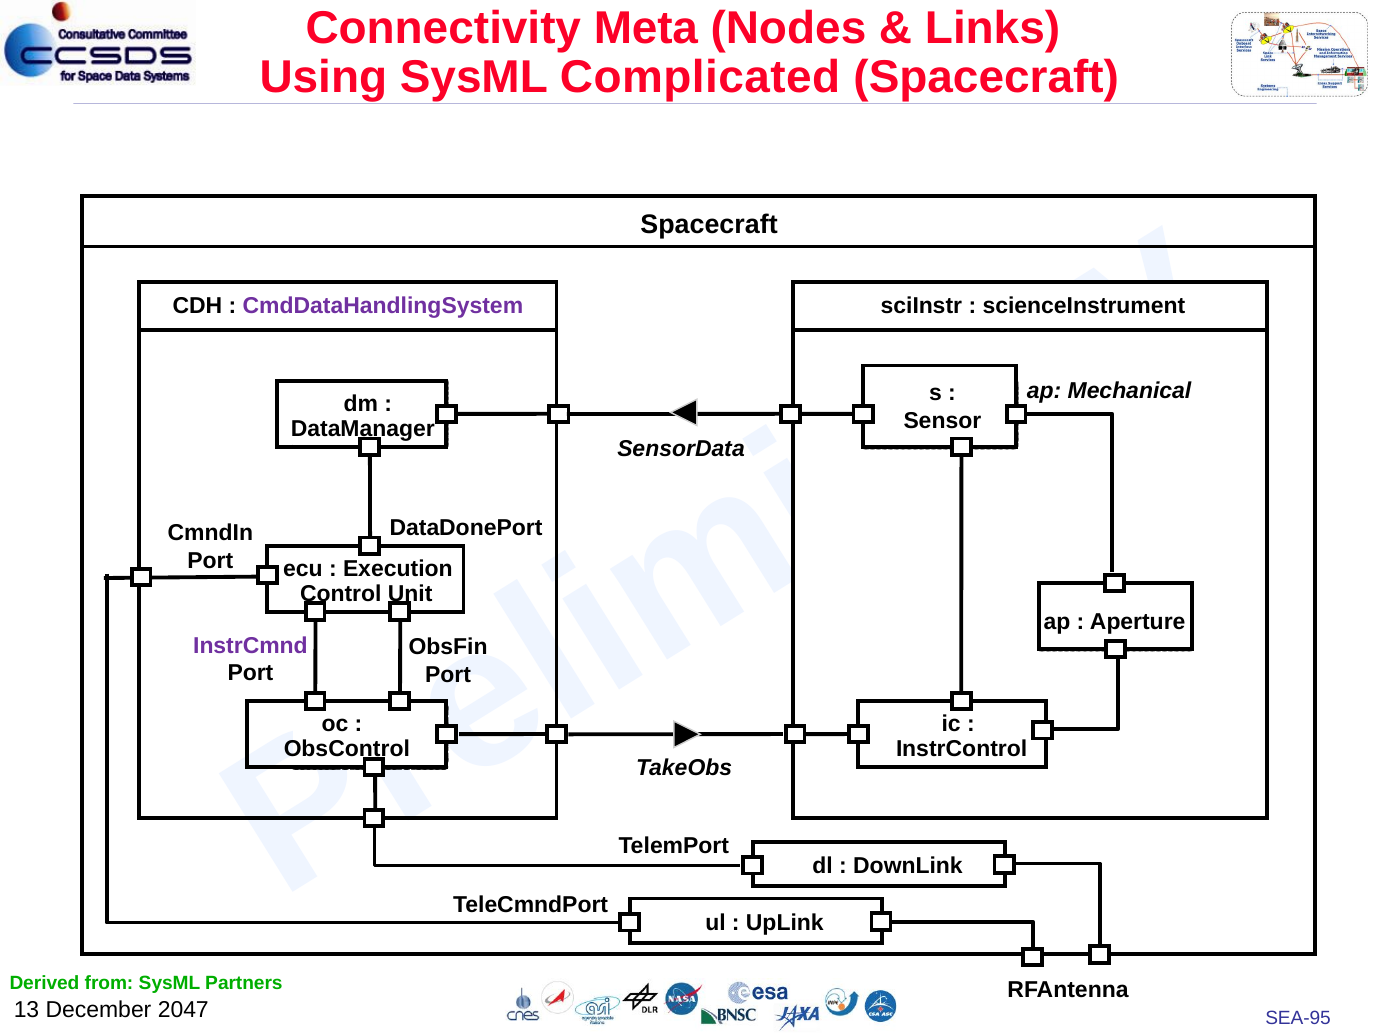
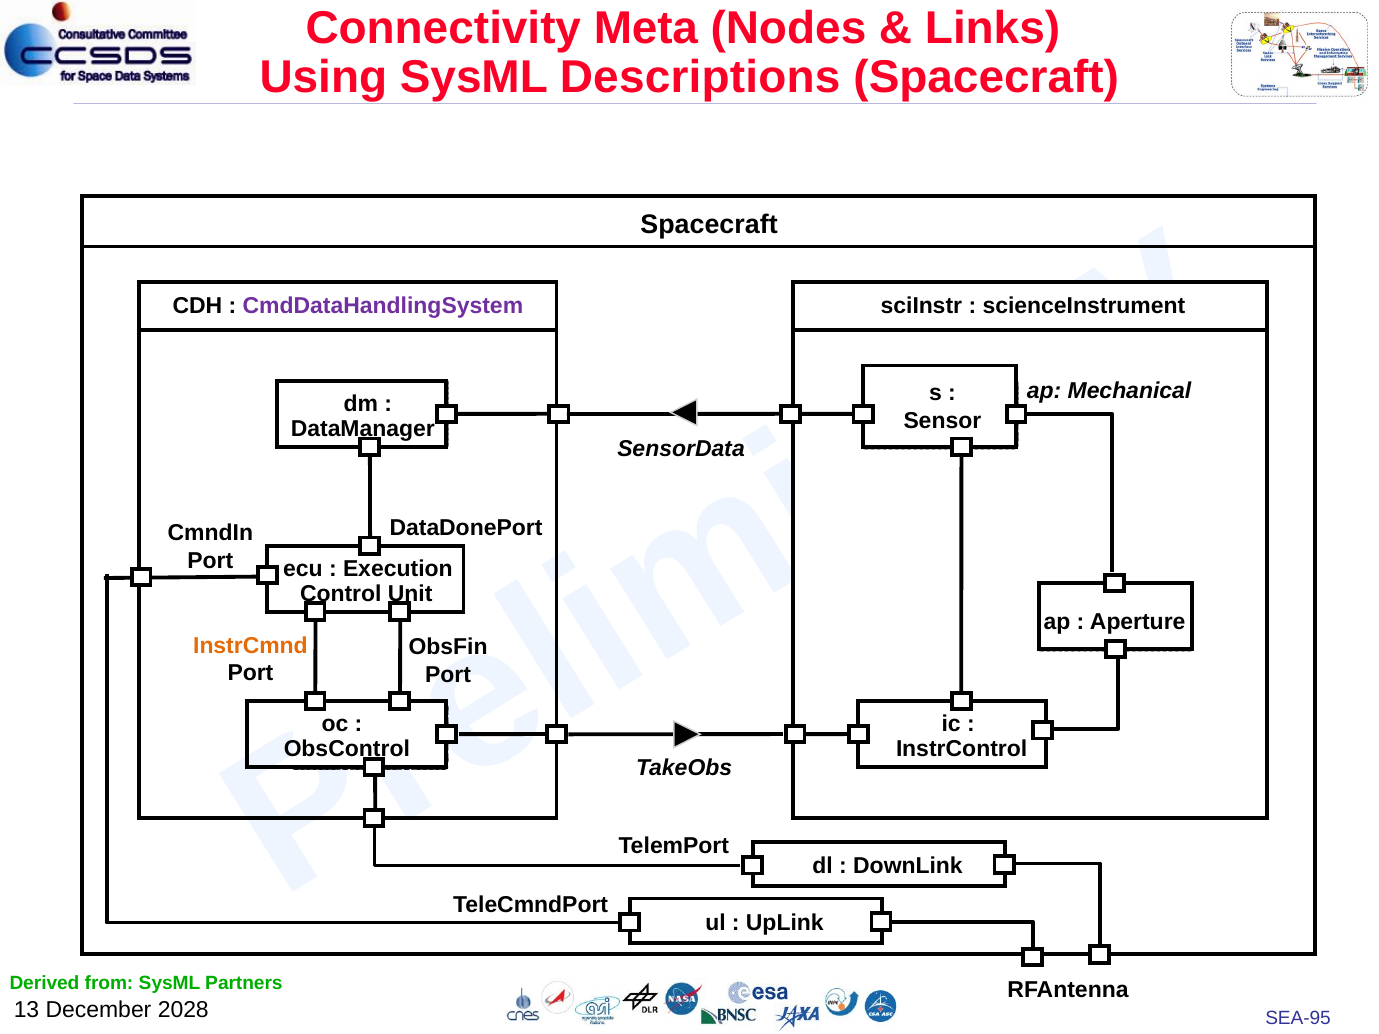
Complicated: Complicated -> Descriptions (700, 78)
InstrCmnd colour: purple -> orange (250, 646)
2047: 2047 -> 2028 (183, 1011)
